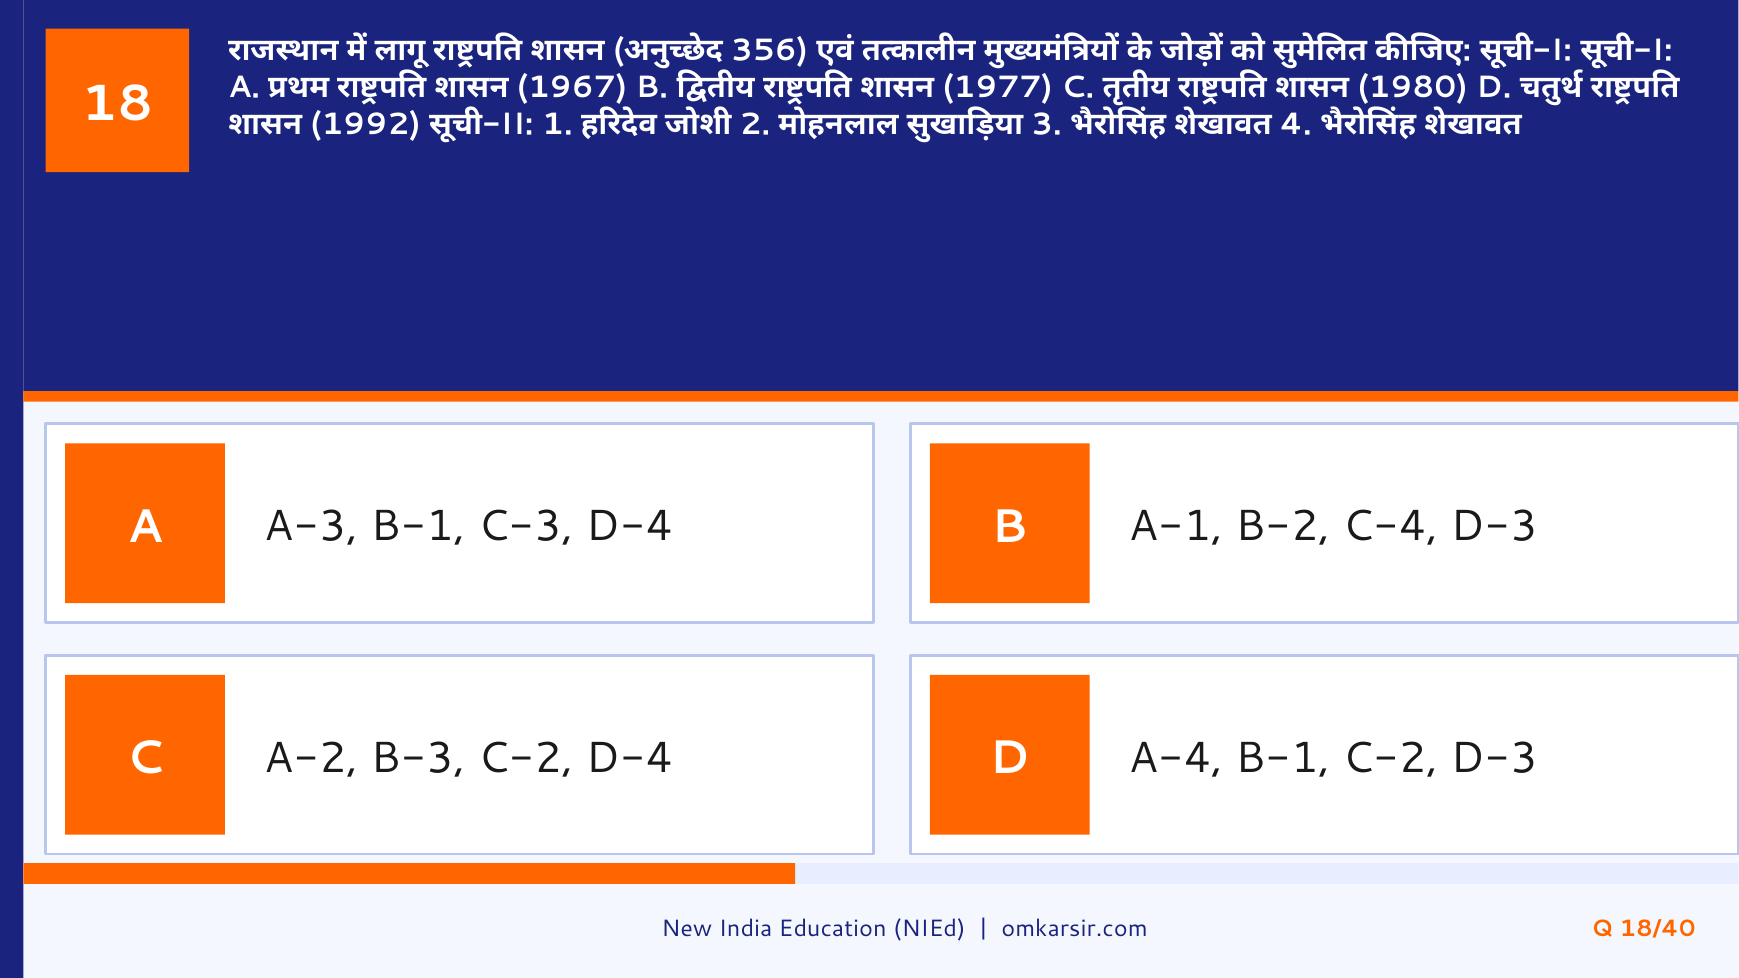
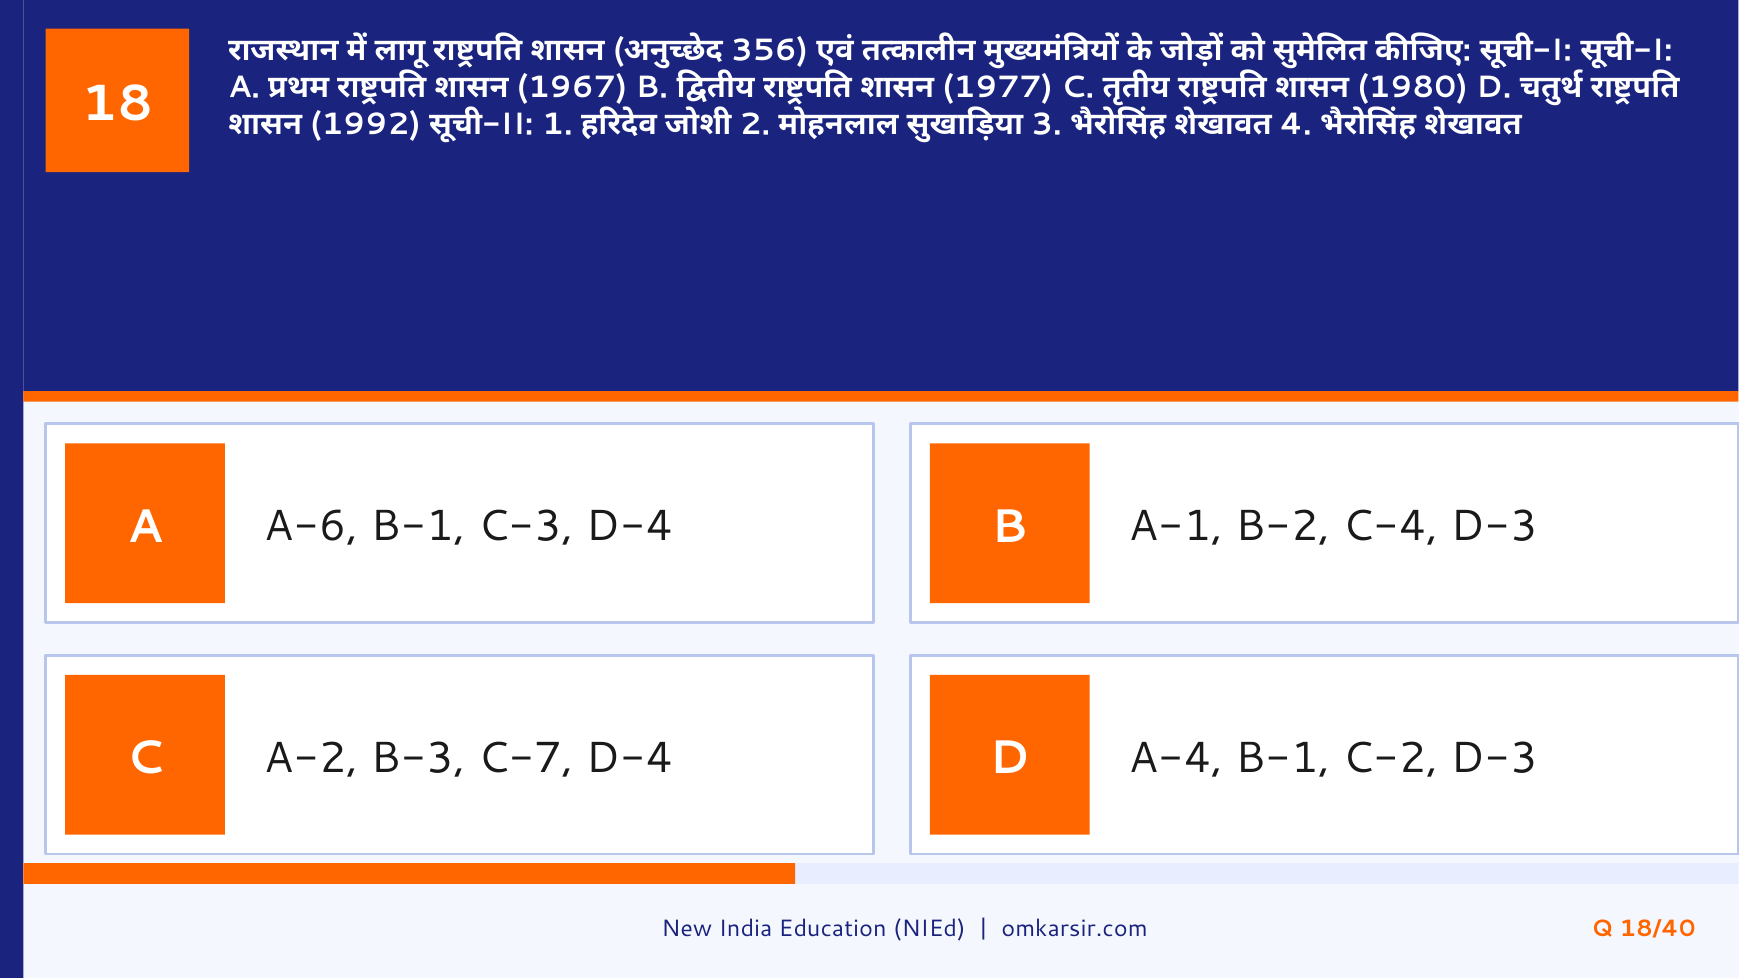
A-3: A-3 -> A-6 (311, 526)
B-3 C-2: C-2 -> C-7 (526, 758)
